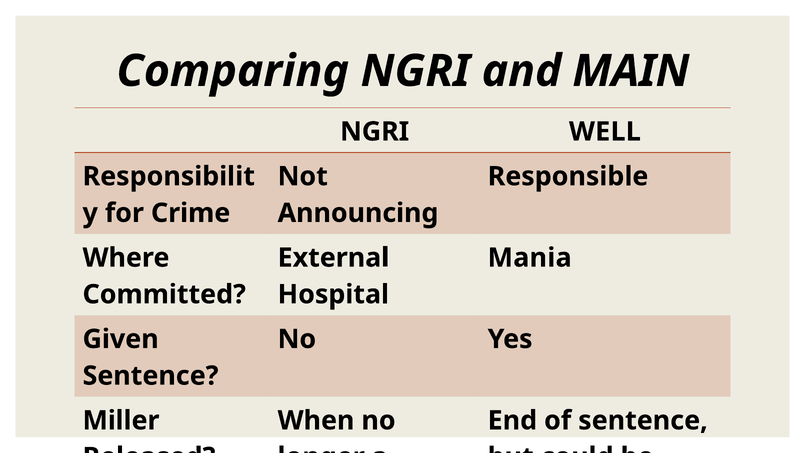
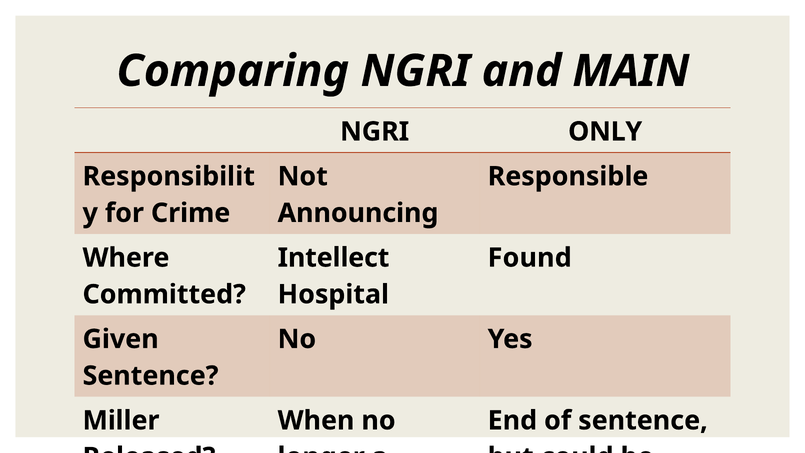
WELL: WELL -> ONLY (605, 132)
External: External -> Intellect (334, 258)
Mania: Mania -> Found (530, 258)
